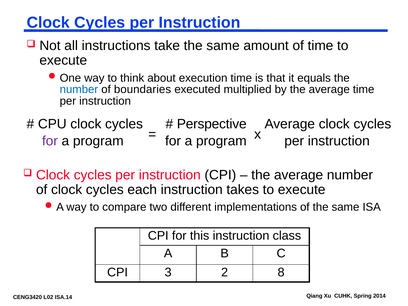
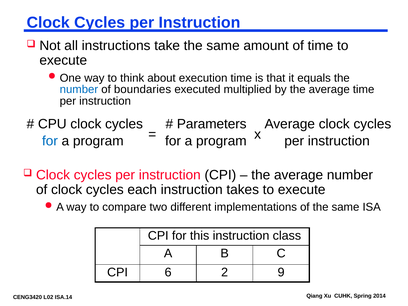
Perspective: Perspective -> Parameters (212, 124)
for colour: purple -> blue (50, 141)
3: 3 -> 6 (168, 272)
8: 8 -> 9 (281, 272)
